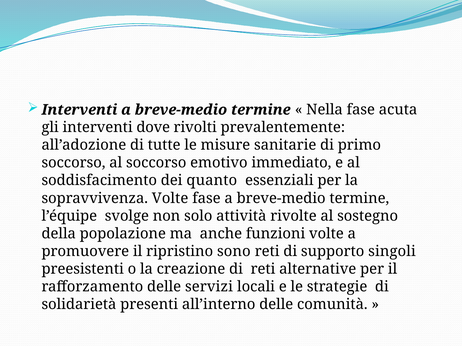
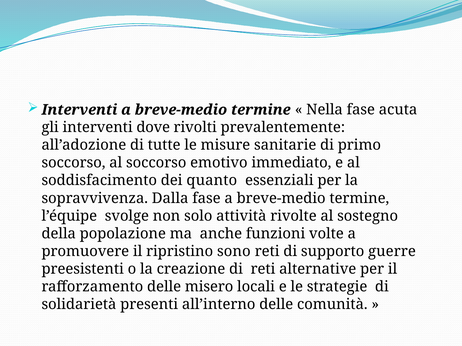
sopravvivenza Volte: Volte -> Dalla (170, 198)
singoli: singoli -> guerre (392, 252)
servizi: servizi -> misero (209, 287)
